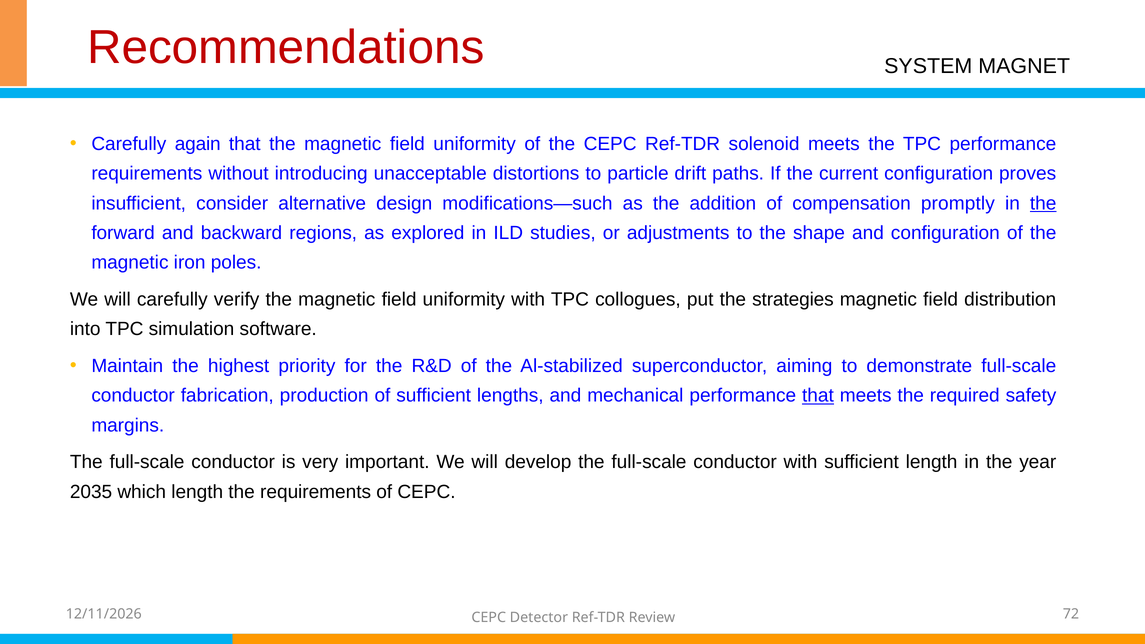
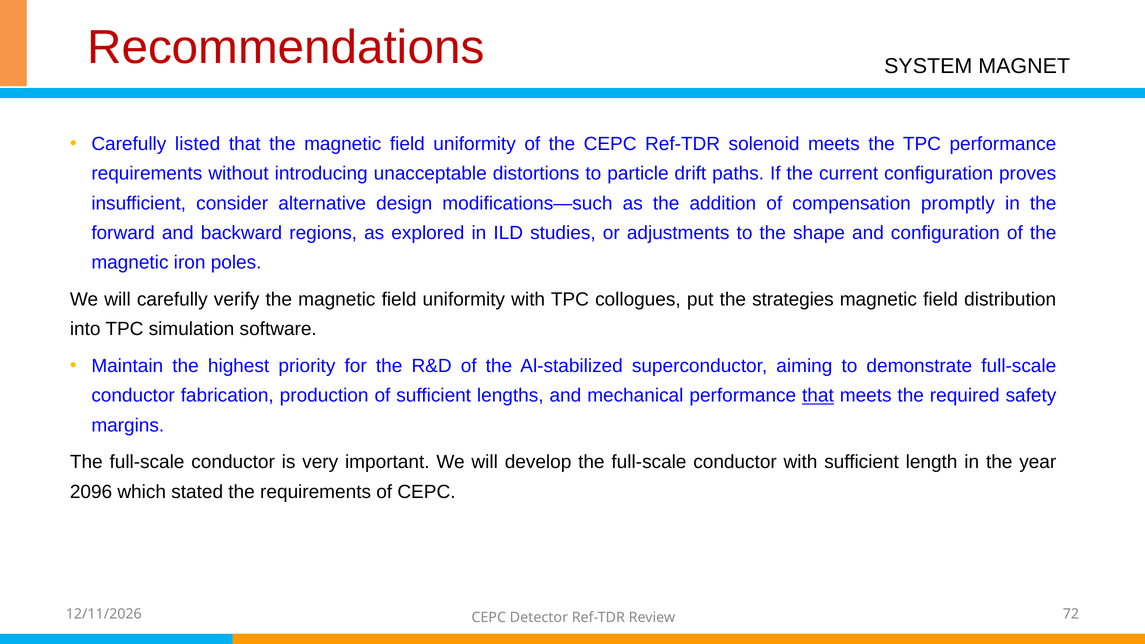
again: again -> listed (198, 144)
the underline: present -> none (1043, 203)
2035: 2035 -> 2096 (91, 492)
which length: length -> stated (197, 492)
